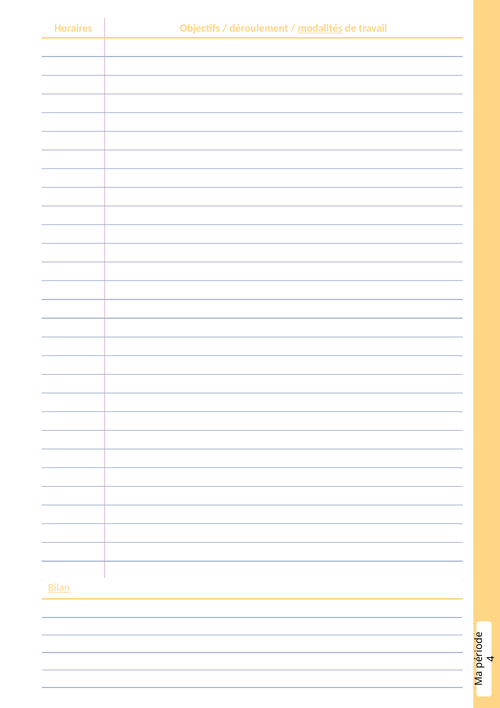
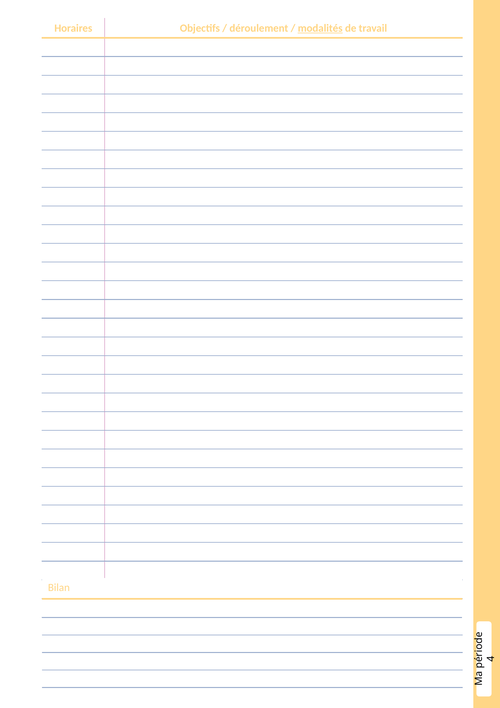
Bilan underline: present -> none (59, 587)
